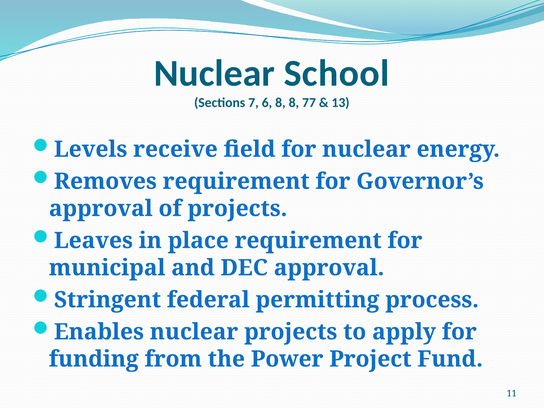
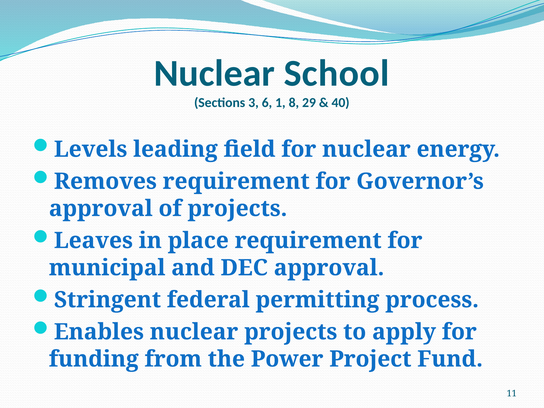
7: 7 -> 3 (253, 103)
6 8: 8 -> 1 (280, 103)
77: 77 -> 29 (309, 103)
13: 13 -> 40 (341, 103)
receive: receive -> leading (175, 149)
